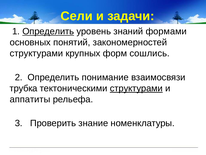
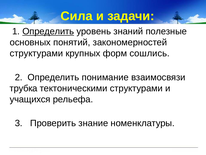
Сели: Сели -> Сила (77, 16)
формами: формами -> полезные (166, 31)
структурами underline: present -> none (136, 88)
аппатиты: аппатиты -> учащихся (30, 99)
